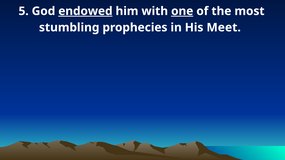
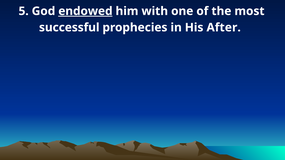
one underline: present -> none (182, 11)
stumbling: stumbling -> successful (69, 28)
Meet: Meet -> After (224, 28)
